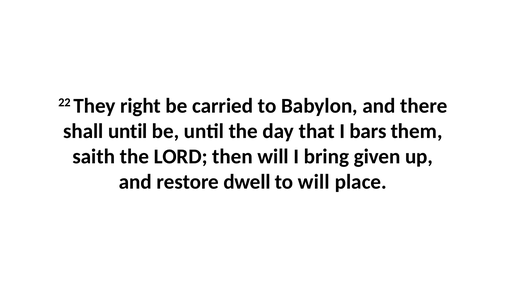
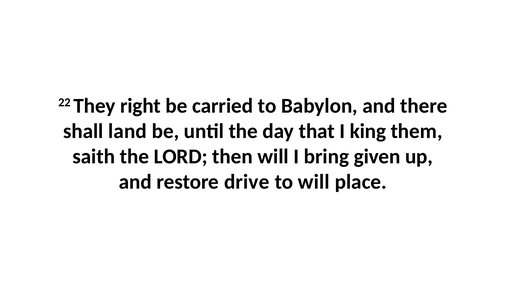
shall until: until -> land (128, 131)
bars: bars -> king (368, 131)
dwell: dwell -> drive (247, 182)
